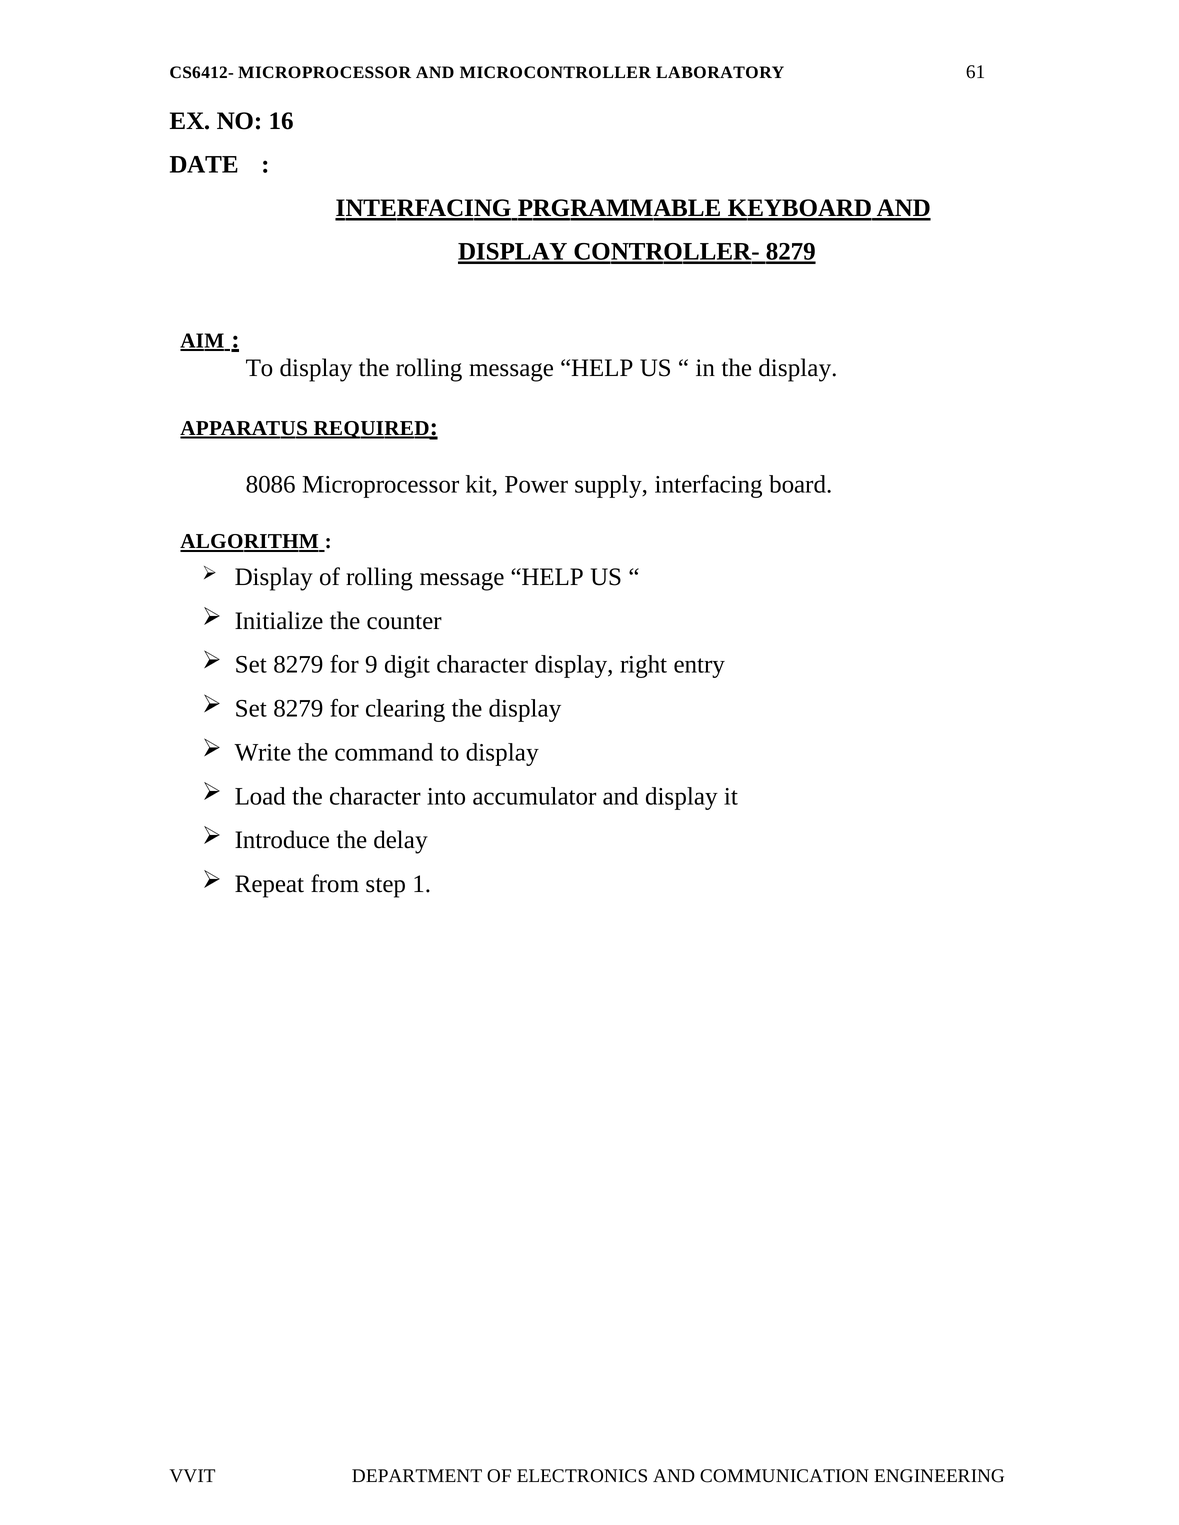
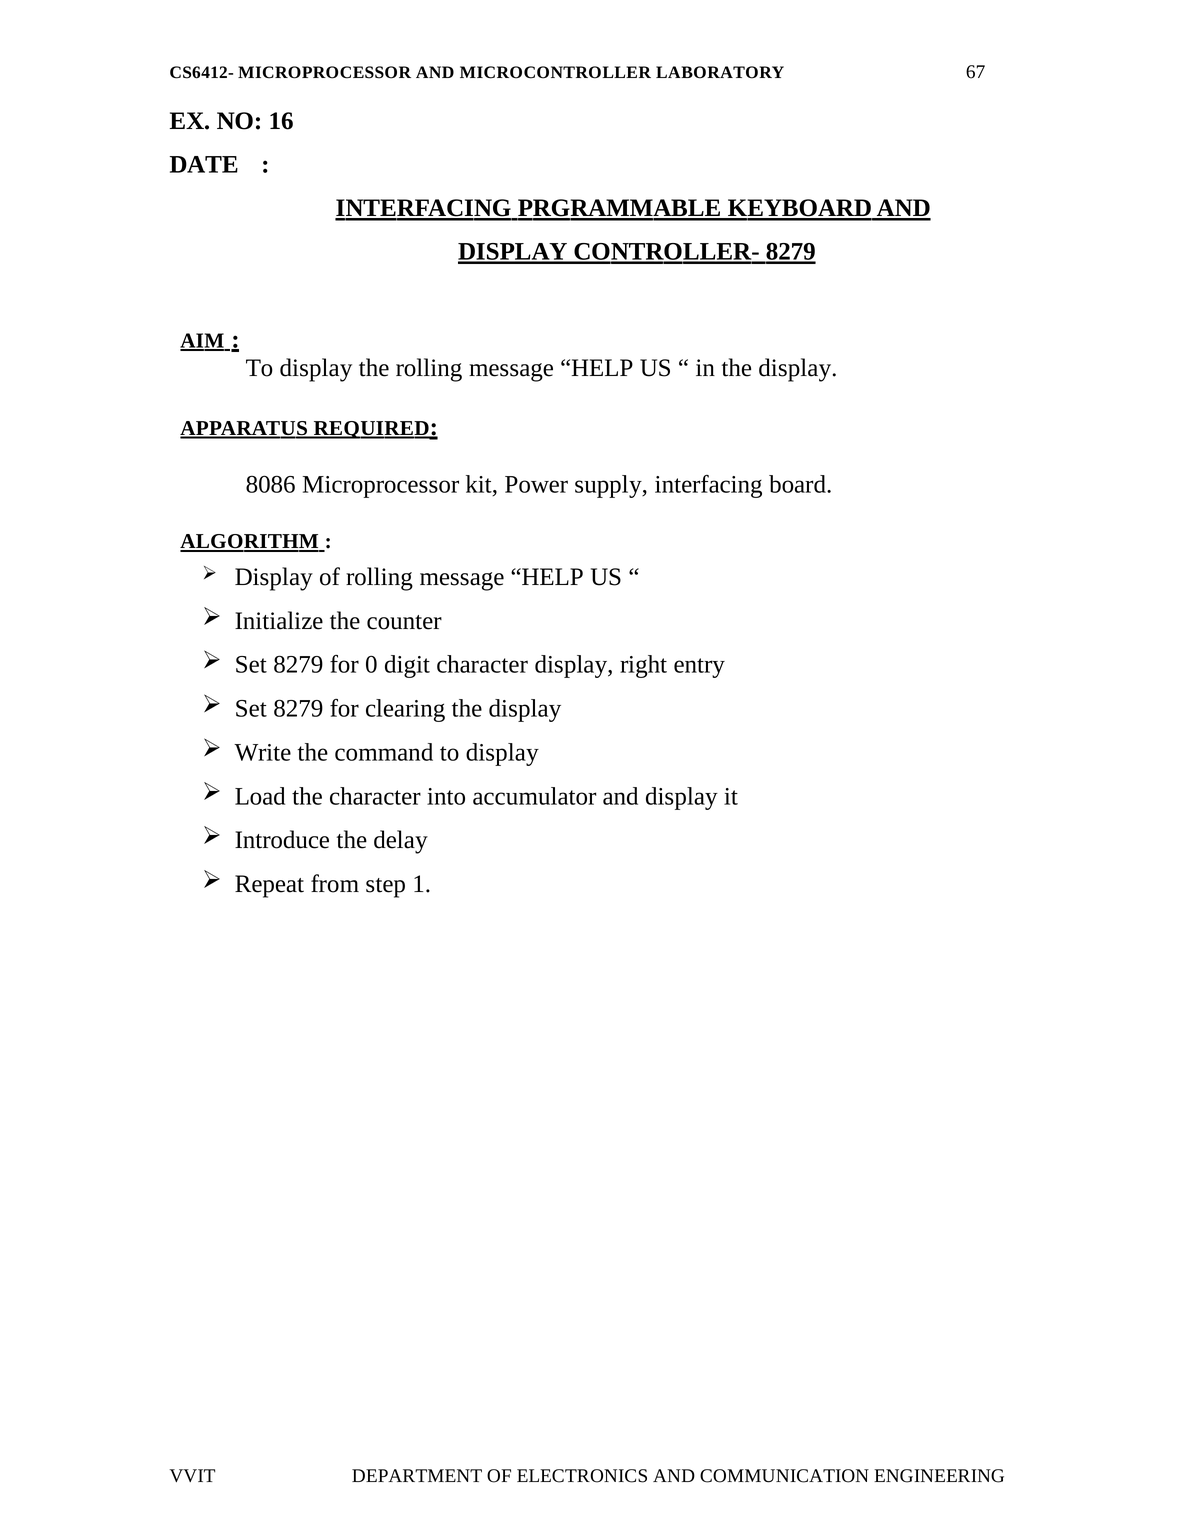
61: 61 -> 67 (976, 72)
9: 9 -> 0 (371, 665)
